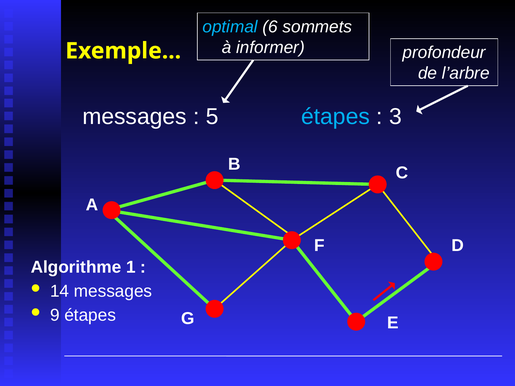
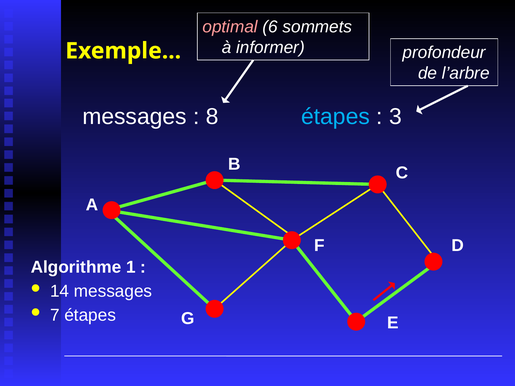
optimal colour: light blue -> pink (230, 27)
5: 5 -> 8 (212, 117)
9: 9 -> 7 (55, 315)
